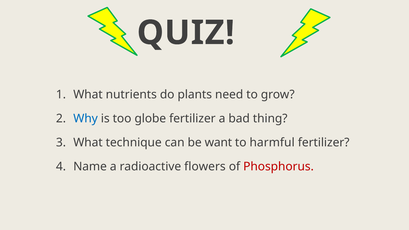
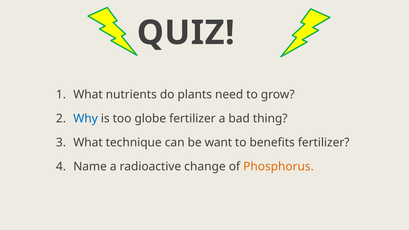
harmful: harmful -> benefits (272, 143)
flowers: flowers -> change (205, 166)
Phosphorus colour: red -> orange (279, 166)
